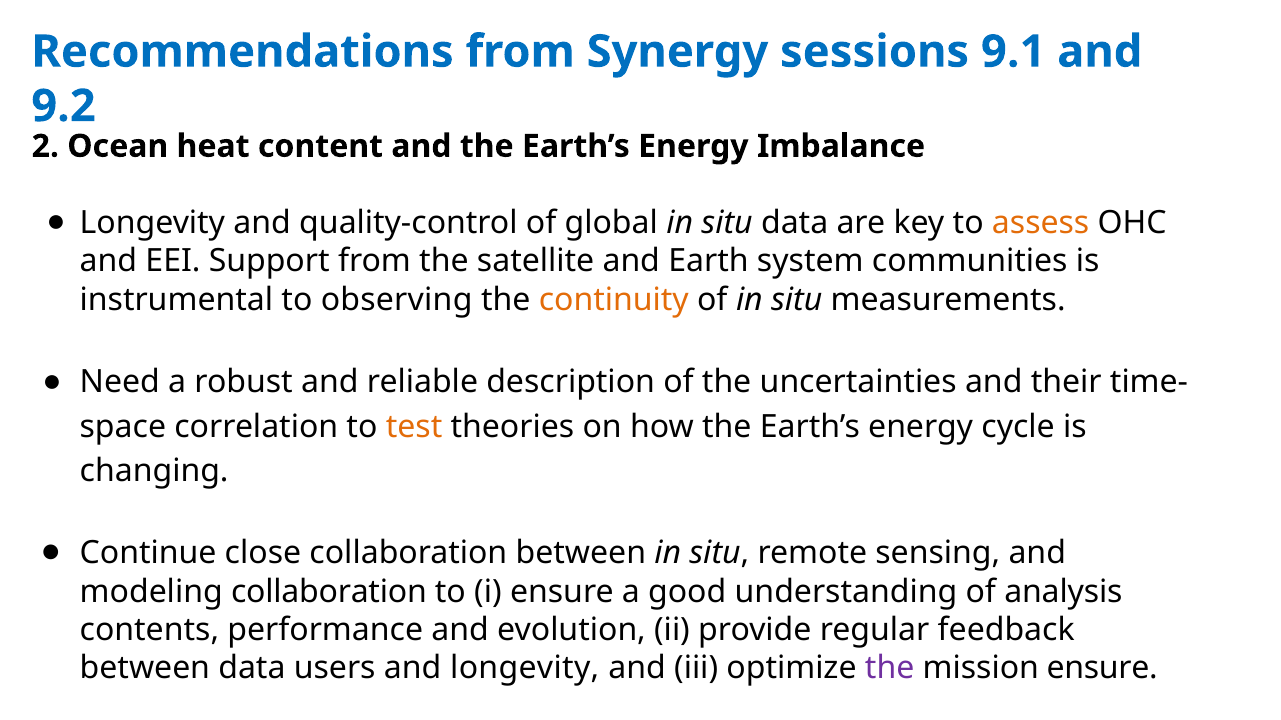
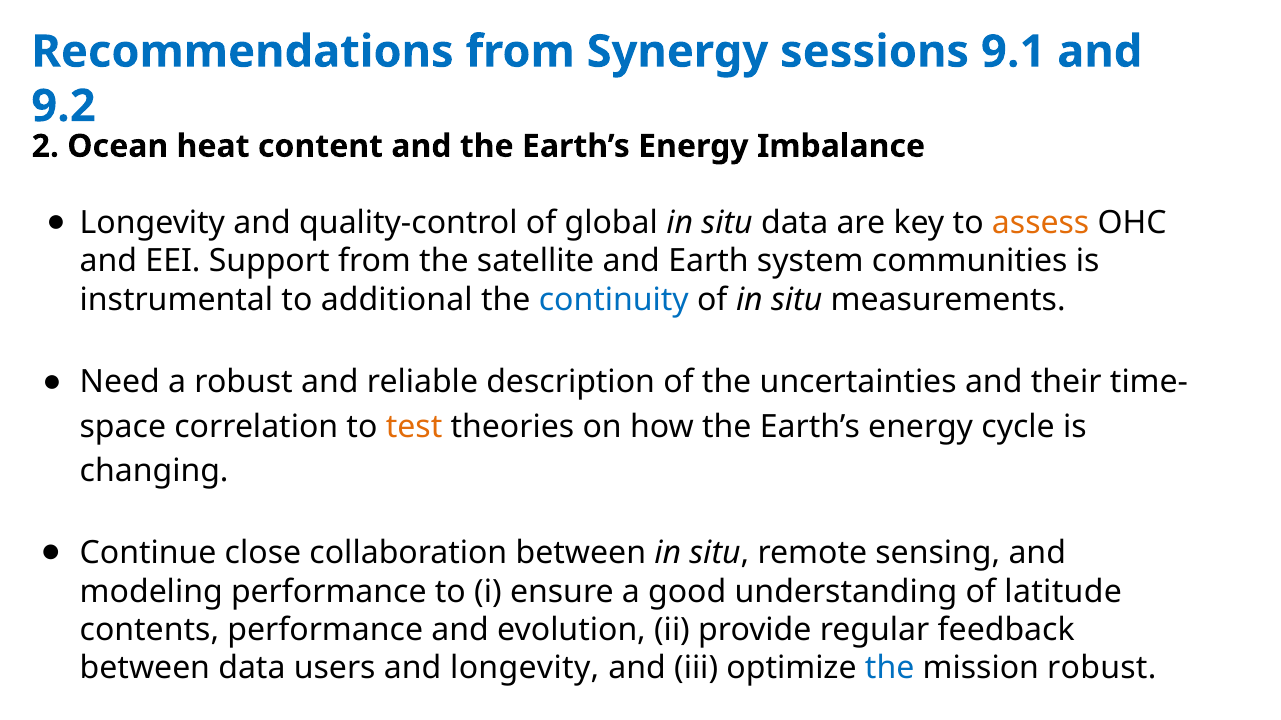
observing: observing -> additional (397, 300)
continuity colour: orange -> blue (614, 300)
modeling collaboration: collaboration -> performance (329, 592)
analysis: analysis -> latitude (1063, 592)
the colour: purple -> blue (890, 669)
mission ensure: ensure -> robust (1102, 669)
